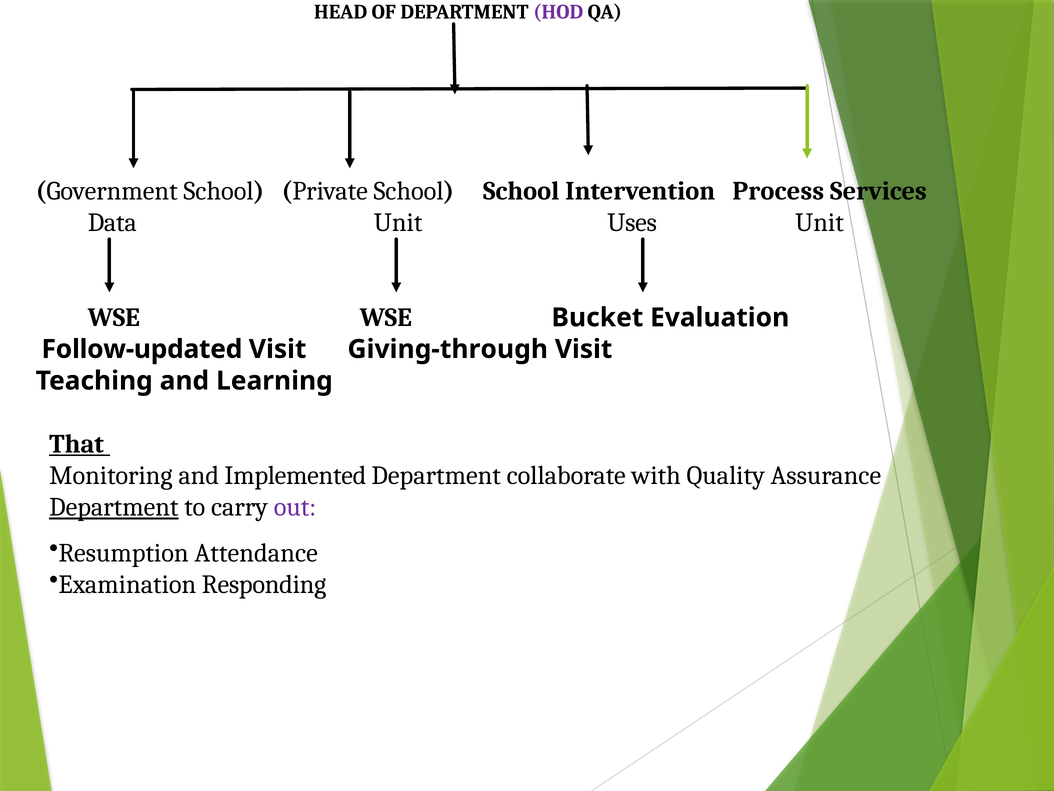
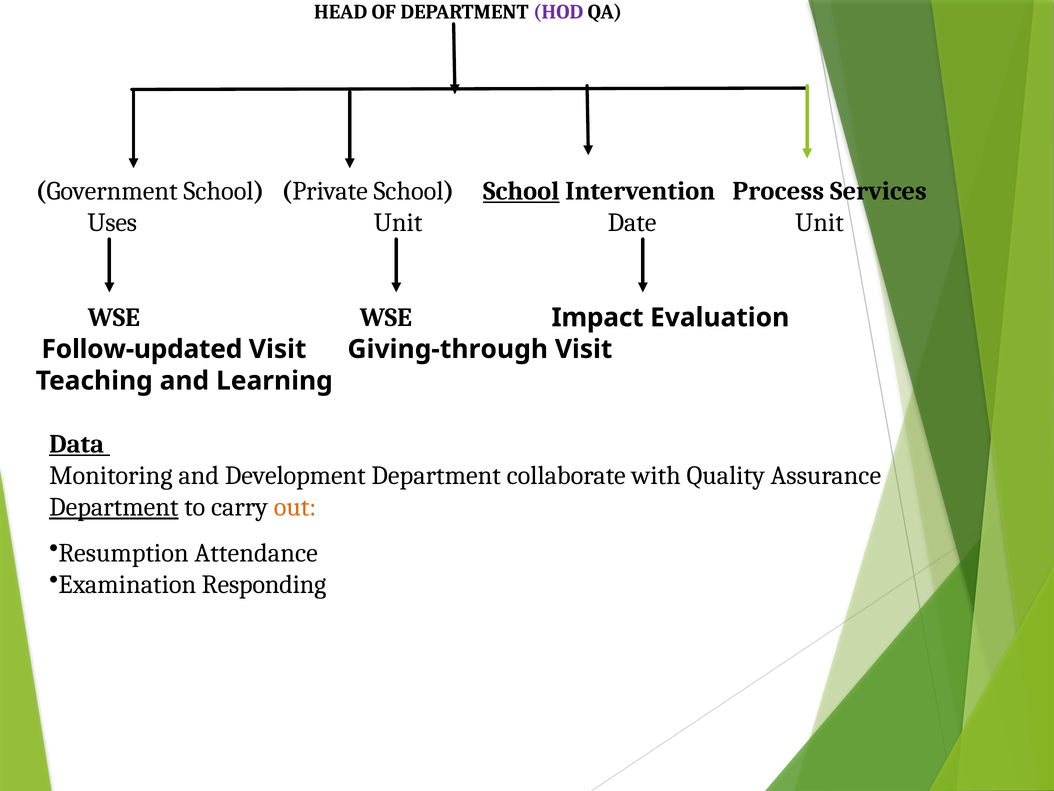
School underline: none -> present (521, 191)
Data: Data -> Uses (112, 223)
Uses: Uses -> Date (632, 223)
Bucket: Bucket -> Impact (598, 317)
That: That -> Data (77, 444)
Implemented: Implemented -> Development (295, 475)
out colour: purple -> orange (295, 507)
